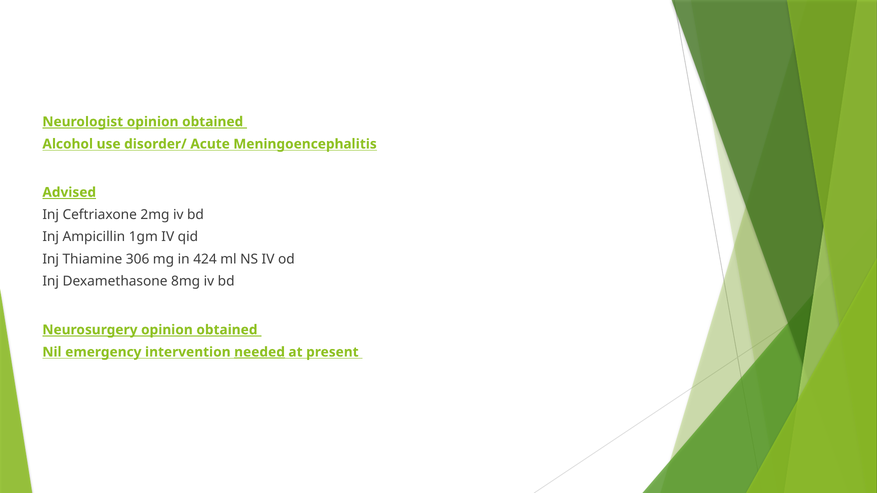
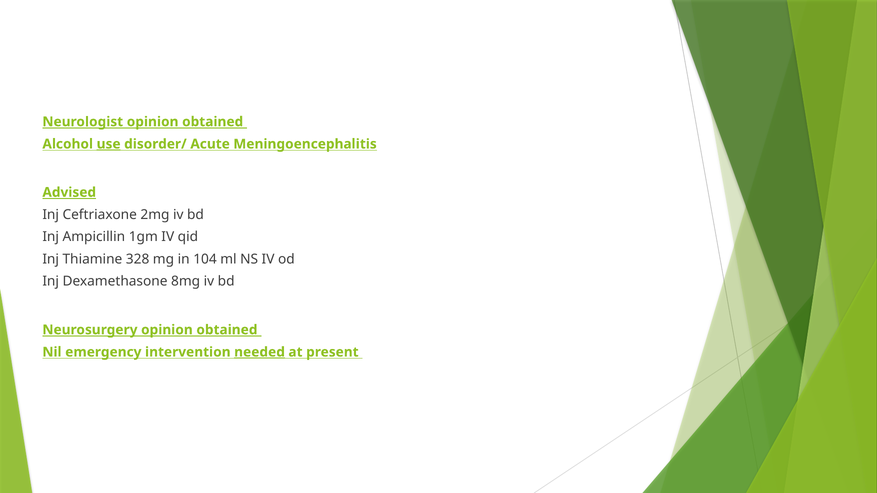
use underline: none -> present (109, 144)
306: 306 -> 328 (138, 259)
424: 424 -> 104 (205, 259)
